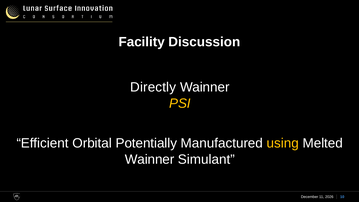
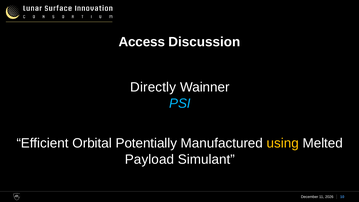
Facility: Facility -> Access (142, 42)
PSI colour: yellow -> light blue (180, 103)
Wainner: Wainner -> Payload (149, 159)
